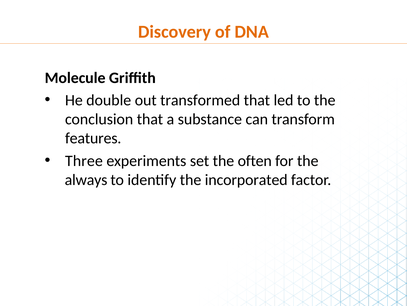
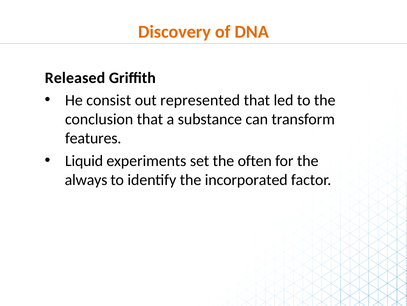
Molecule: Molecule -> Released (75, 78)
double: double -> consist (109, 100)
transformed: transformed -> represented (200, 100)
Three: Three -> Liquid (84, 160)
